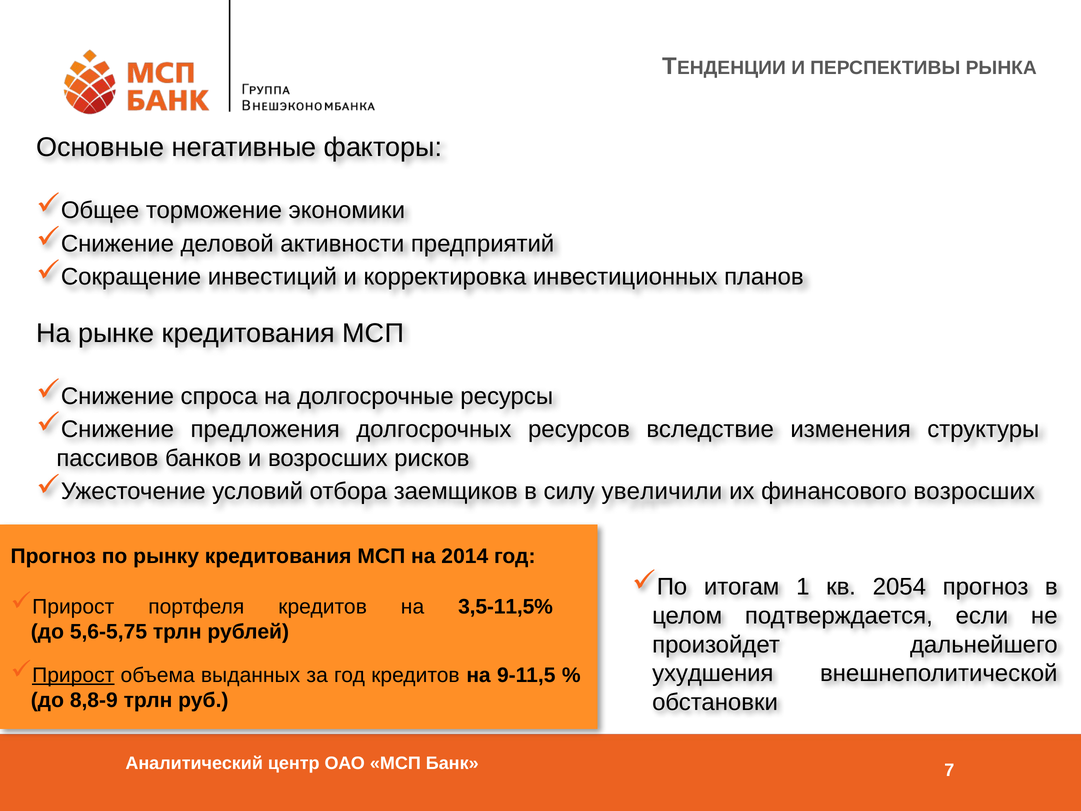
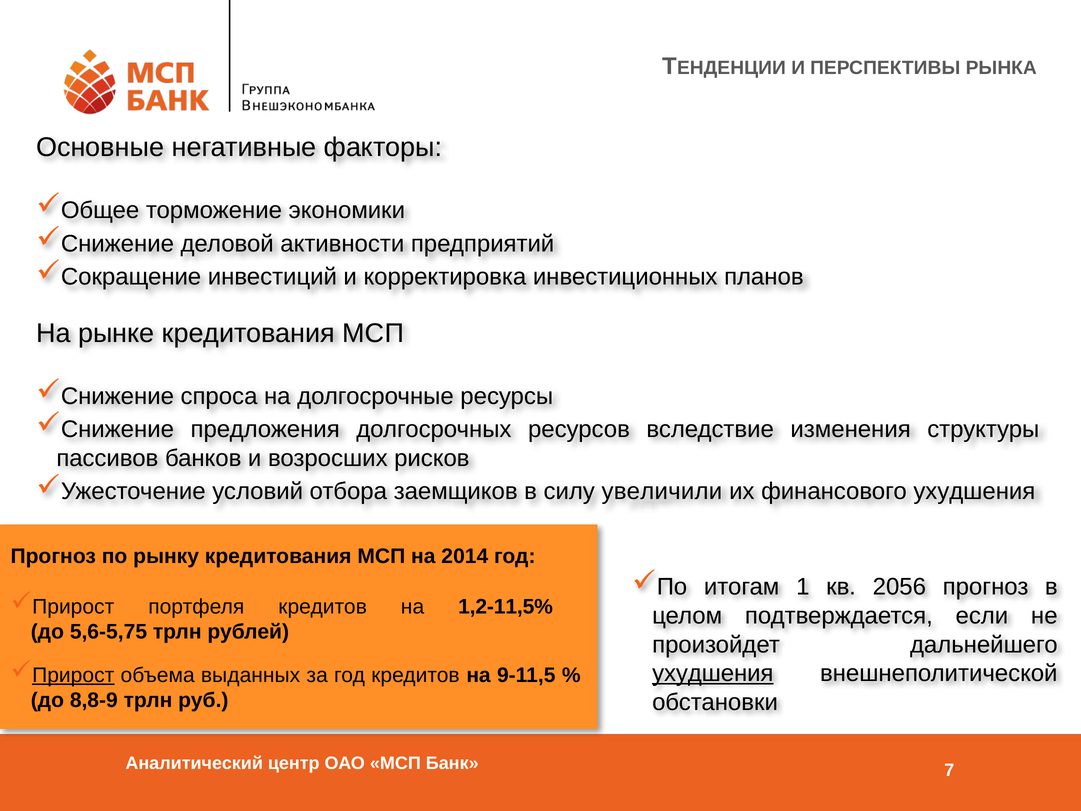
финансового возросших: возросших -> ухудшения (974, 491)
2054: 2054 -> 2056 (899, 587)
3,5-11,5%: 3,5-11,5% -> 1,2-11,5% (506, 607)
ухудшения underline: none -> present (713, 673)
